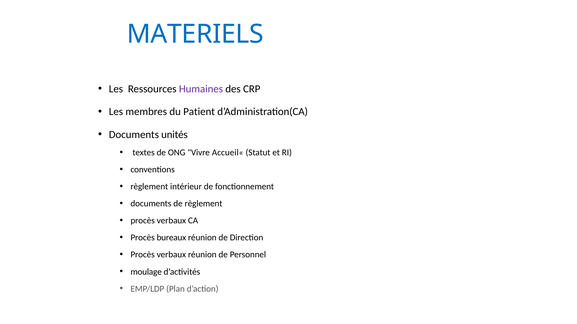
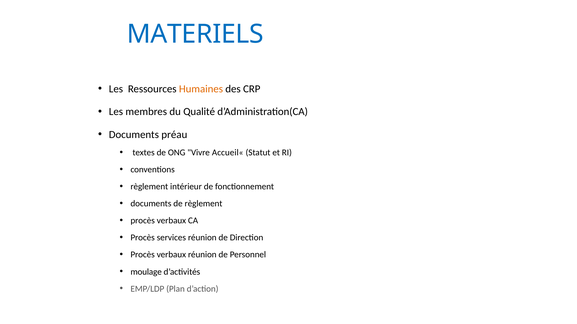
Humaines colour: purple -> orange (201, 89)
Patient: Patient -> Qualité (199, 112)
unités: unités -> préau (174, 135)
bureaux: bureaux -> services (171, 238)
